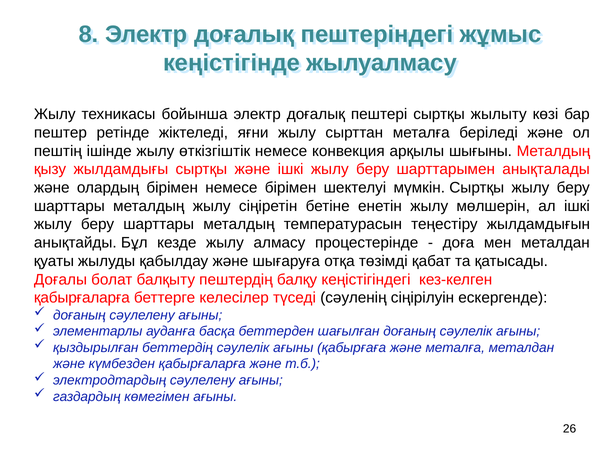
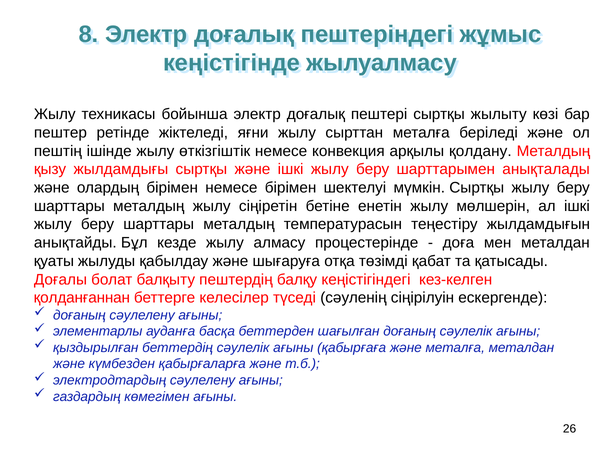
шығыны: шығыны -> қолдану (480, 151)
қабырғаларға: қабырғаларға -> қолданғаннан (82, 298)
